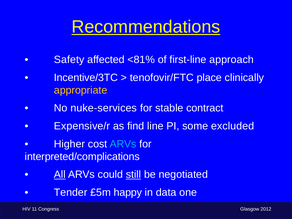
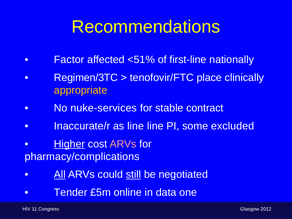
Recommendations underline: present -> none (146, 27)
Safety: Safety -> Factor (69, 60)
<81%: <81% -> <51% (141, 60)
approach: approach -> nationally (232, 60)
Incentive/3TC: Incentive/3TC -> Regimen/3TC (86, 78)
Expensive/r: Expensive/r -> Inaccurate/r (82, 126)
as find: find -> line (136, 126)
Higher underline: none -> present (69, 144)
ARVs colour: light blue -> pink (123, 144)
interpreted/complications: interpreted/complications -> pharmacy/complications (82, 157)
happy: happy -> online (128, 192)
